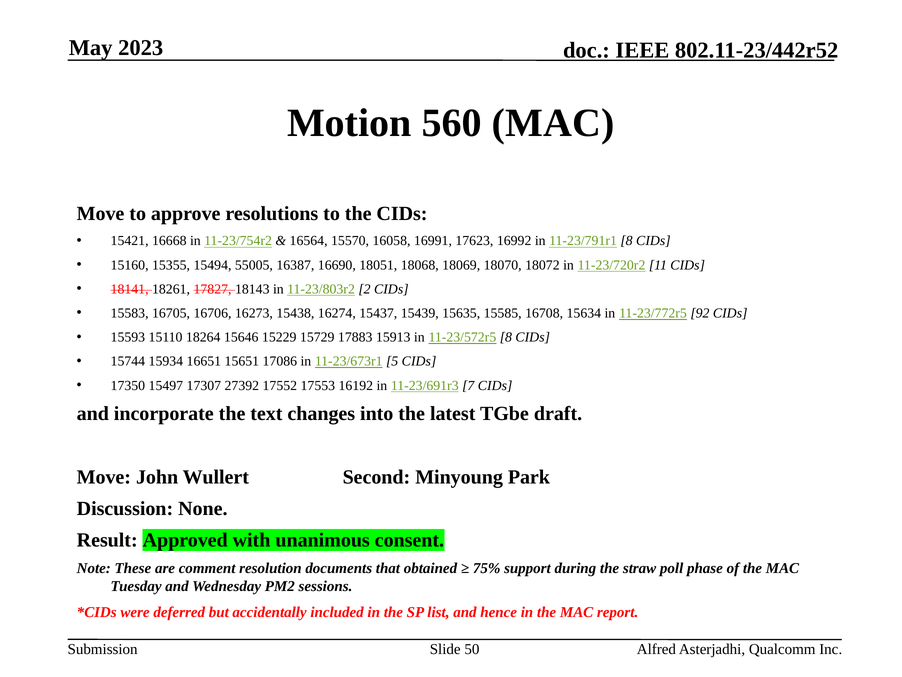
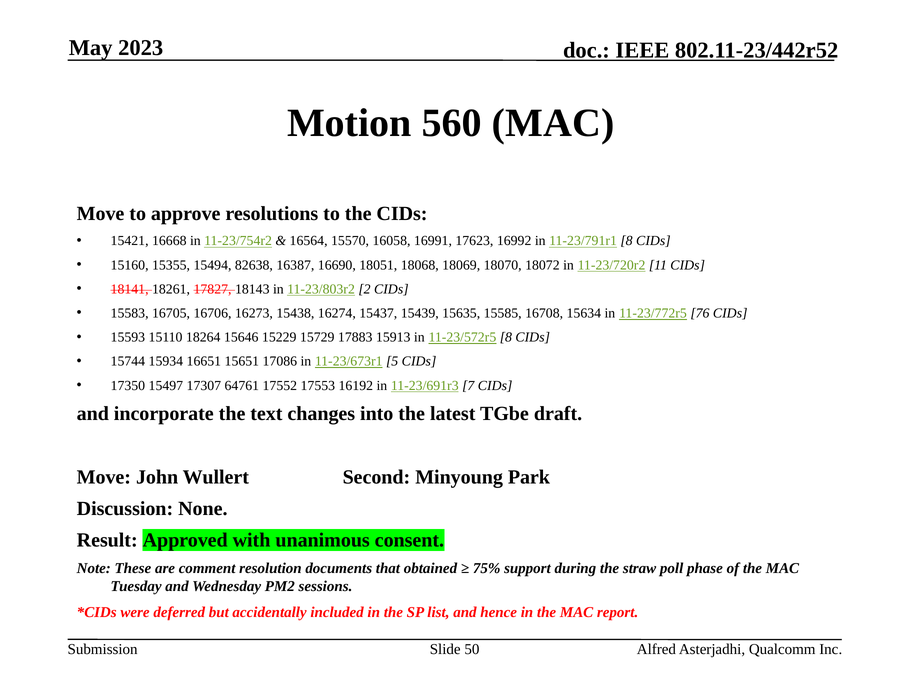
55005: 55005 -> 82638 (254, 265)
92: 92 -> 76 (700, 313)
27392: 27392 -> 64761 (242, 385)
